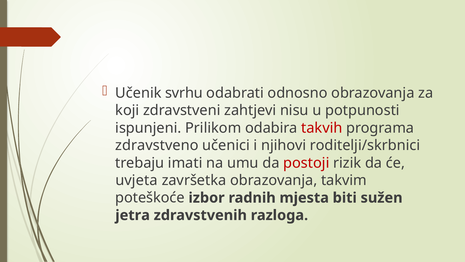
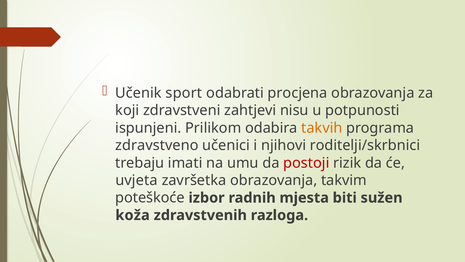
svrhu: svrhu -> sport (184, 93)
odnosno: odnosno -> procjena (298, 93)
takvih colour: red -> orange (322, 128)
jetra: jetra -> koža (133, 215)
